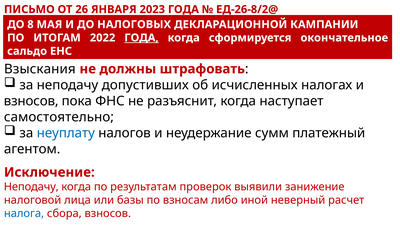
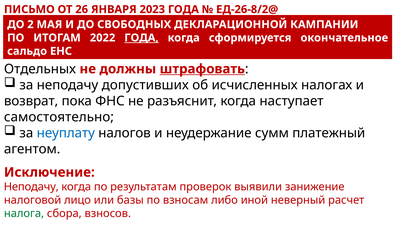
8: 8 -> 2 (30, 24)
НАЛОГОВЫХ: НАЛОГОВЫХ -> СВОБОДНЫХ (134, 24)
Взыскания: Взыскания -> Отдельных (40, 69)
штрафовать underline: none -> present (202, 69)
взносов: взносов -> возврат (31, 101)
лица: лица -> лицо (78, 200)
налога colour: blue -> green (24, 213)
